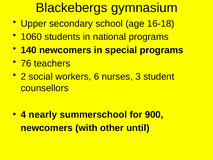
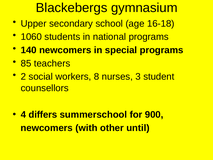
76: 76 -> 85 (26, 63)
6: 6 -> 8 (97, 77)
nearly: nearly -> differs (43, 114)
